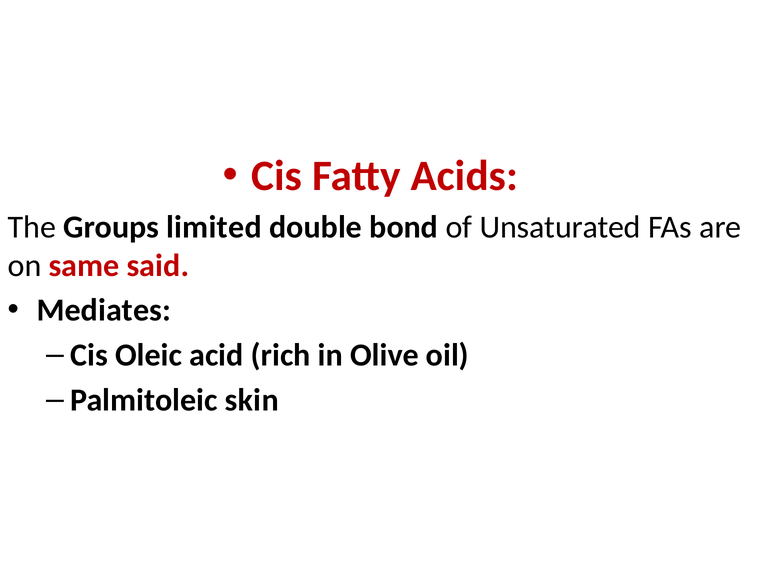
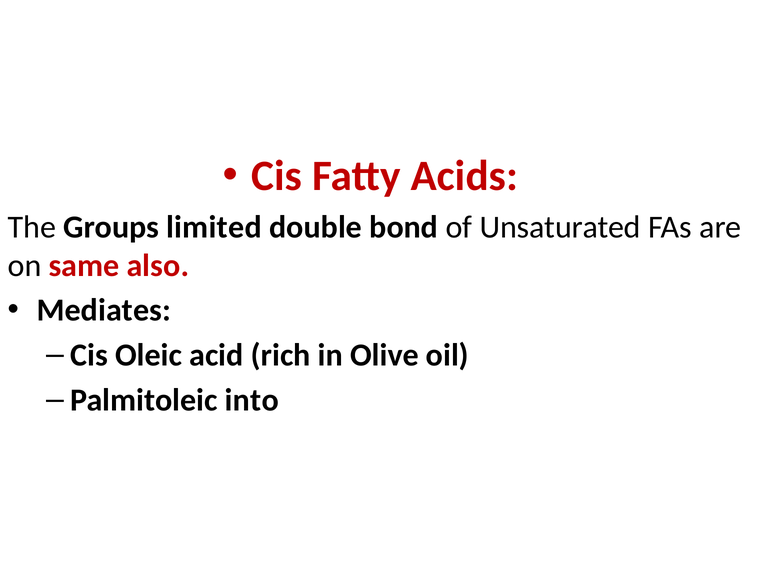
said: said -> also (158, 266)
skin: skin -> into (252, 401)
